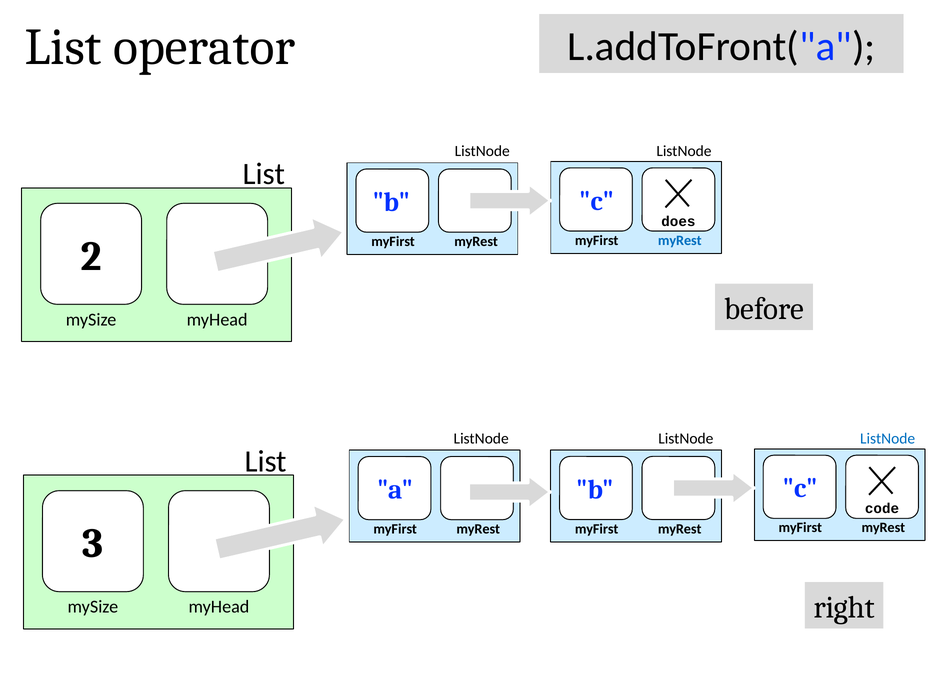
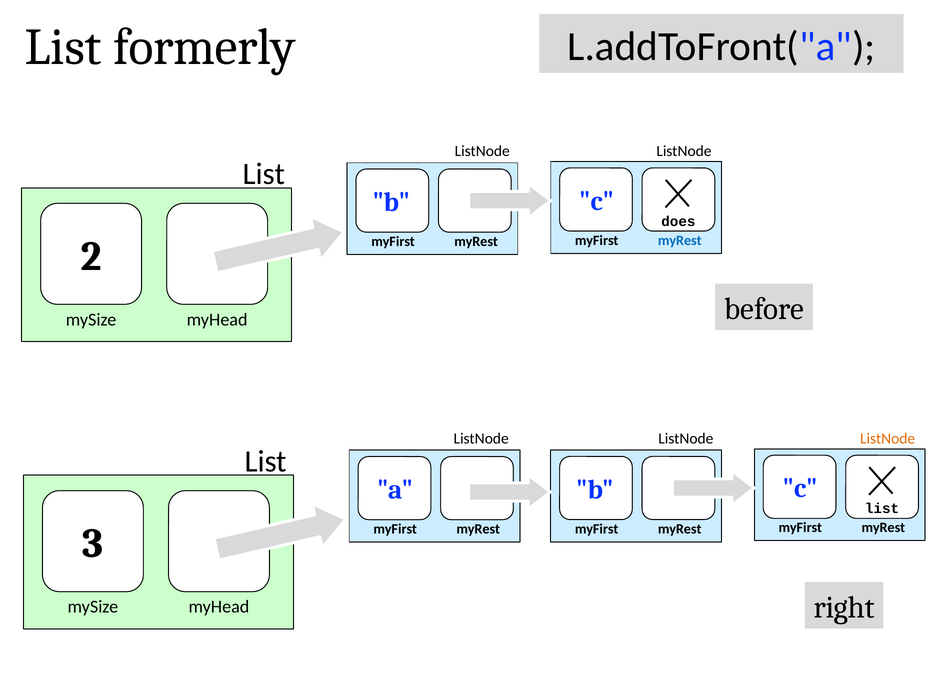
operator: operator -> formerly (204, 47)
ListNode colour: blue -> orange (888, 438)
code: code -> list (882, 508)
